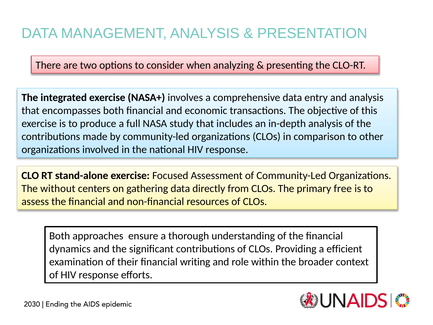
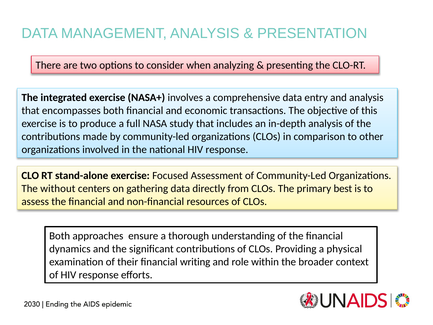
free: free -> best (343, 188)
efficient: efficient -> physical (344, 249)
